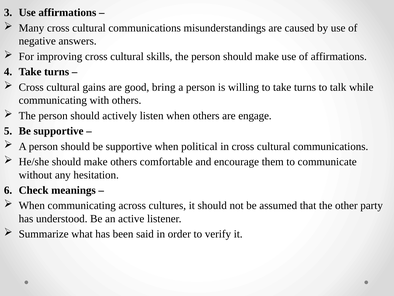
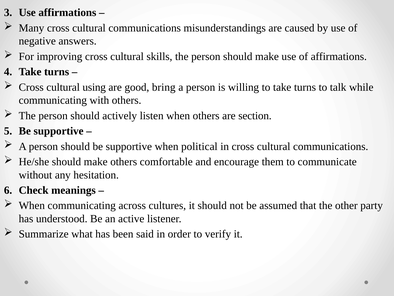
gains: gains -> using (94, 87)
engage: engage -> section (255, 116)
